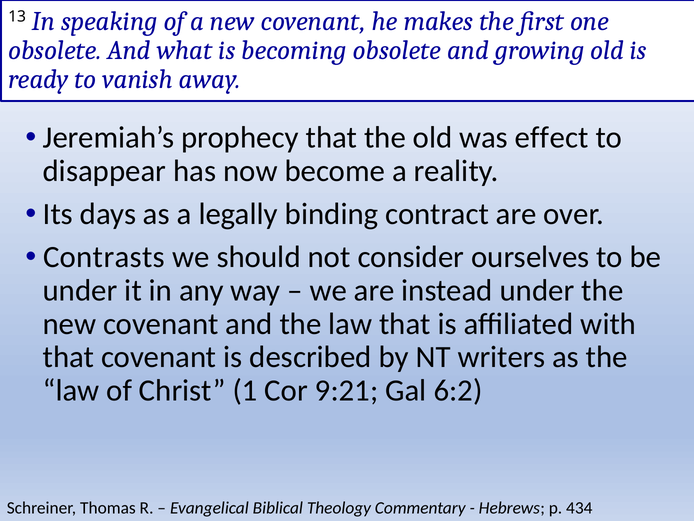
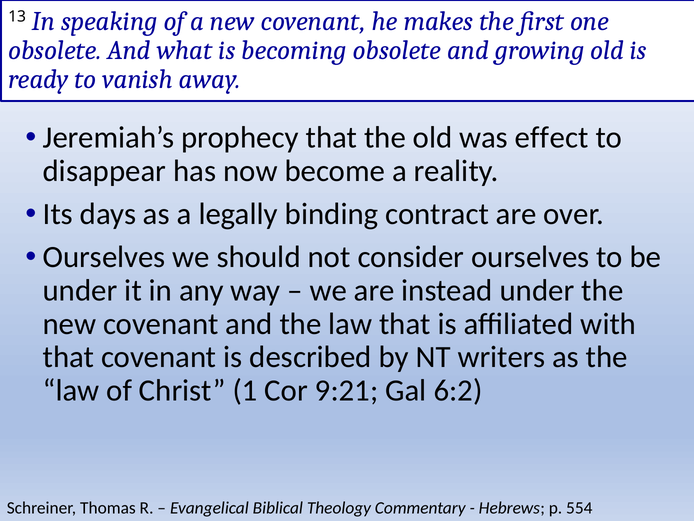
Contrasts: Contrasts -> Ourselves (104, 257)
434: 434 -> 554 (579, 507)
